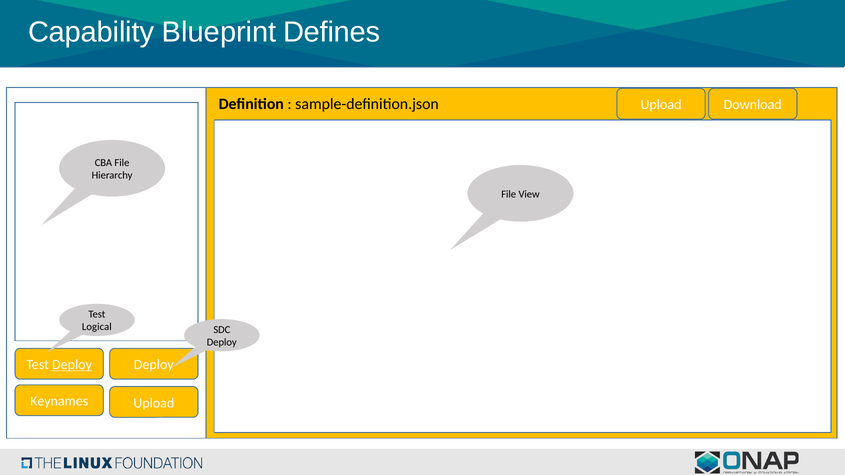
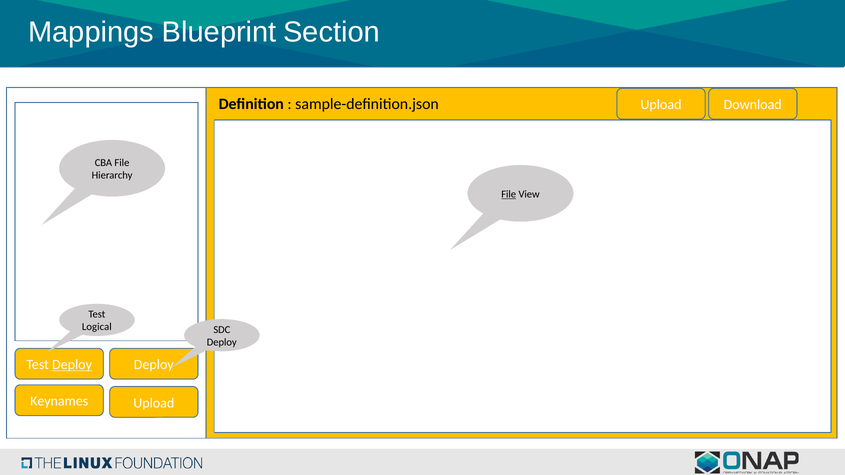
Capability: Capability -> Mappings (91, 32)
Defines: Defines -> Section (331, 32)
File underline: none -> present (509, 194)
